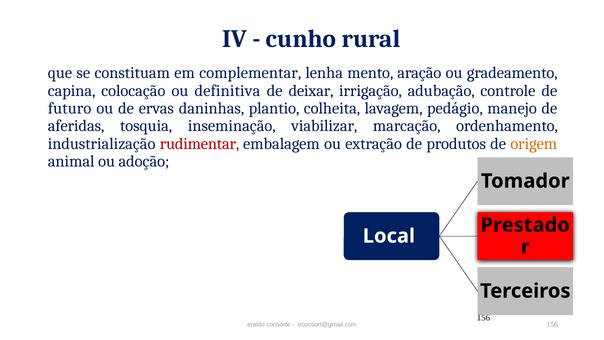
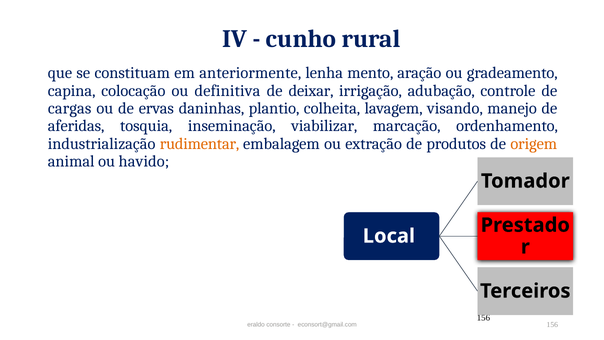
complementar: complementar -> anteriormente (250, 73)
futuro: futuro -> cargas (70, 108)
pedágio: pedágio -> visando (455, 108)
rudimentar colour: red -> orange (200, 144)
adoção: adoção -> havido (144, 161)
